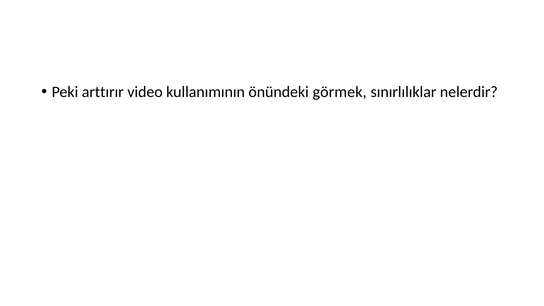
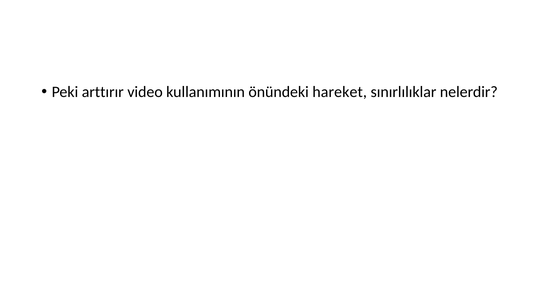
görmek: görmek -> hareket (340, 92)
